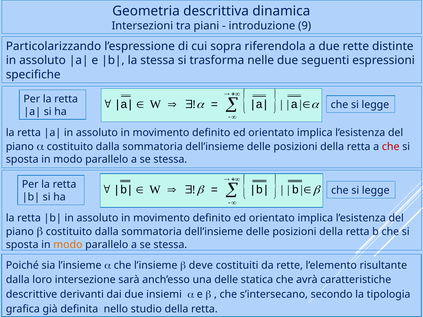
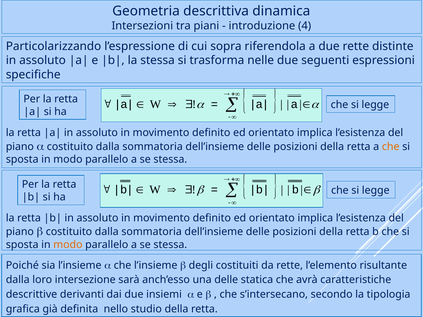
9: 9 -> 4 (305, 26)
che colour: red -> orange (391, 147)
deve: deve -> degli (201, 265)
